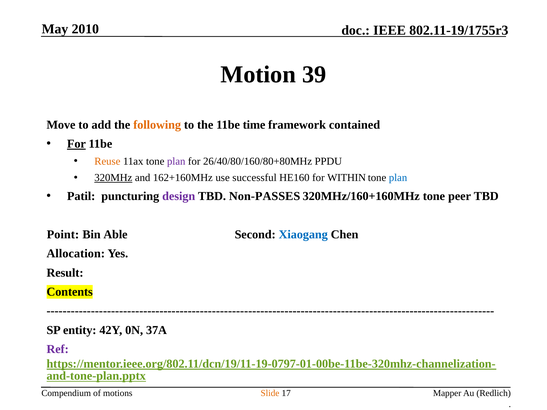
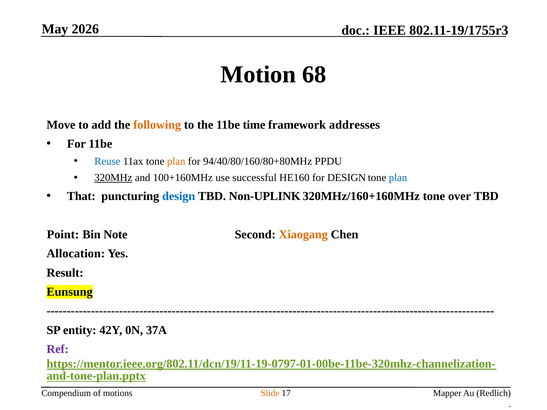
2010: 2010 -> 2026 (85, 29)
39: 39 -> 68 (314, 75)
contained: contained -> addresses (354, 125)
For underline: present -> none (76, 144)
Reuse colour: orange -> blue (107, 161)
plan colour: purple -> orange (176, 161)
26/40/80/160/80+80MHz: 26/40/80/160/80+80MHz -> 94/40/80/160/80+80MHz (258, 161)
162+160MHz: 162+160MHz -> 100+160MHz (183, 178)
for WITHIN: WITHIN -> DESIGN (347, 178)
Patil: Patil -> That (81, 196)
design colour: purple -> blue (179, 196)
Non-PASSES: Non-PASSES -> Non-UPLINK (265, 196)
peer: peer -> over (460, 196)
Able: Able -> Note (115, 235)
Xiaogang colour: blue -> orange (303, 235)
Contents: Contents -> Eunsung (70, 292)
